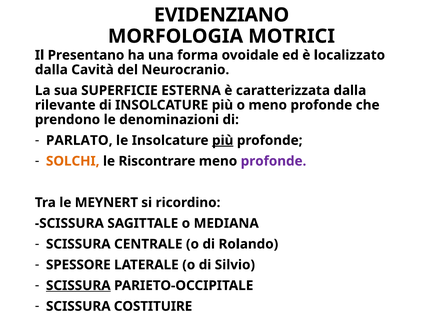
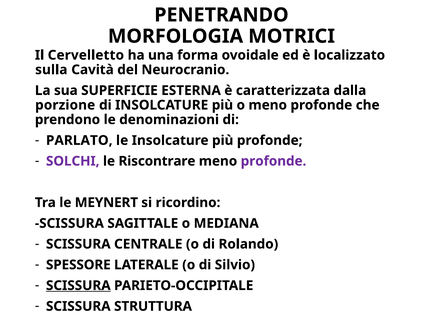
EVIDENZIANO: EVIDENZIANO -> PENETRANDO (221, 15)
Presentano: Presentano -> Cervelletto (86, 55)
dalla: dalla -> sulla (51, 70)
rilevante: rilevante -> porzione (65, 105)
più underline: present -> none (223, 140)
SOLCHI colour: orange -> purple (73, 161)
COSTITUIRE: COSTITUIRE -> STRUTTURA (153, 307)
